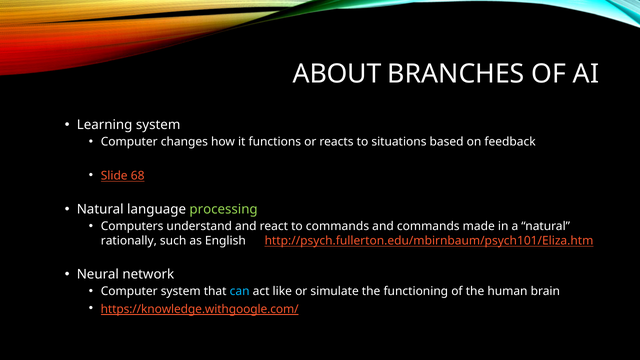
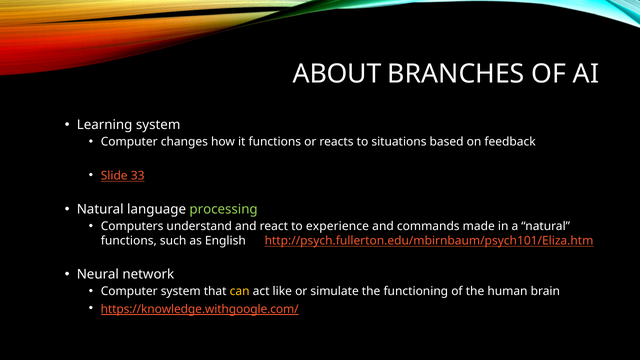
68: 68 -> 33 (138, 176)
to commands: commands -> experience (337, 226)
rationally: rationally -> functions (129, 241)
can colour: light blue -> yellow (240, 291)
